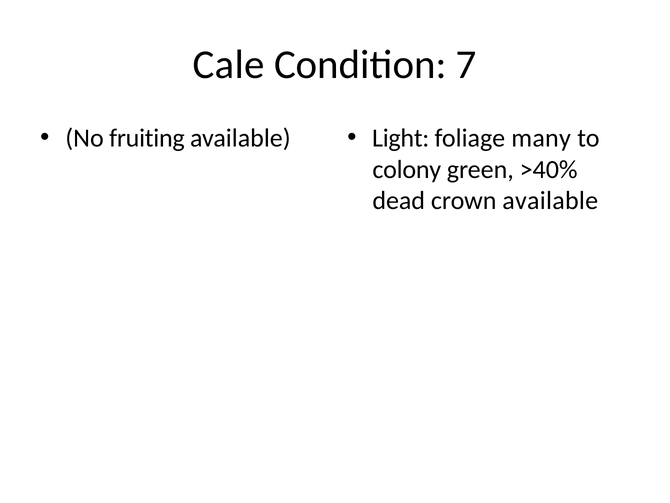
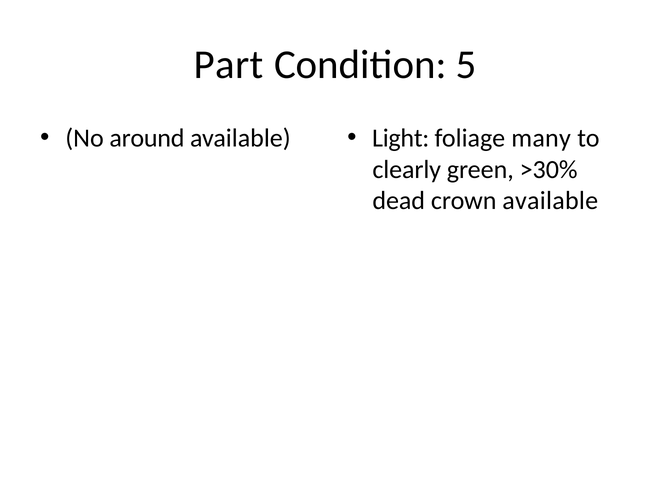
Cale: Cale -> Part (229, 65)
7: 7 -> 5 (466, 65)
fruiting: fruiting -> around (147, 138)
colony: colony -> clearly (407, 169)
>40%: >40% -> >30% (549, 169)
